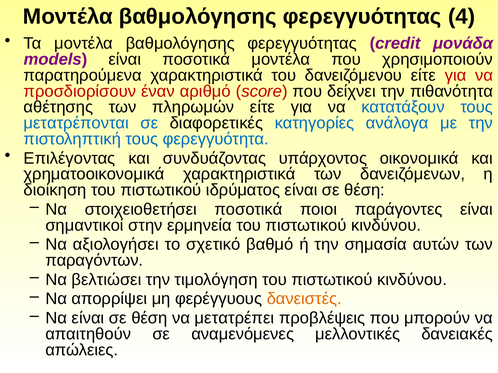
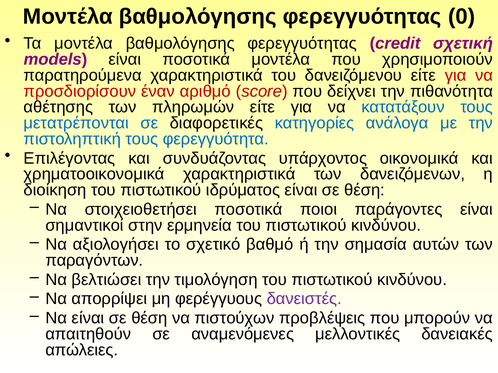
4: 4 -> 0 (462, 16)
μονάδα: μονάδα -> σχετική (463, 44)
δανειστές colour: orange -> purple (304, 299)
μετατρέπει: μετατρέπει -> πιστούχων (235, 318)
